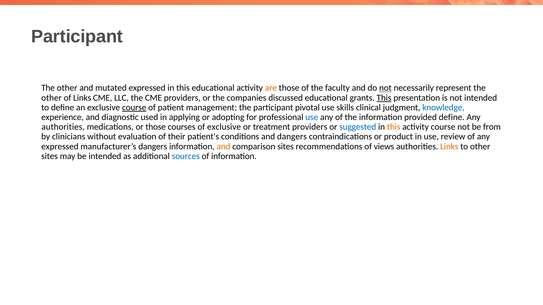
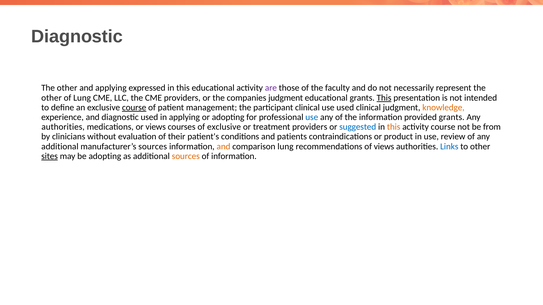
Participant: Participant -> Diagnostic (77, 37)
and mutated: mutated -> applying (111, 88)
are colour: orange -> purple (271, 88)
not underline: present -> none (385, 88)
of Links: Links -> Lung (82, 98)
companies discussed: discussed -> judgment (286, 98)
participant pivotal: pivotal -> clinical (307, 108)
use skills: skills -> used (345, 108)
knowledge colour: blue -> orange (443, 108)
provided define: define -> grants (452, 117)
or those: those -> views (156, 127)
and dangers: dangers -> patients (292, 137)
expressed: expressed -> additional (60, 147)
manufacturer’s dangers: dangers -> sources (153, 147)
comparison sites: sites -> lung (286, 147)
Links colour: orange -> blue (449, 147)
sites underline: none -> present (50, 156)
be intended: intended -> adopting (105, 156)
sources colour: blue -> orange (186, 156)
